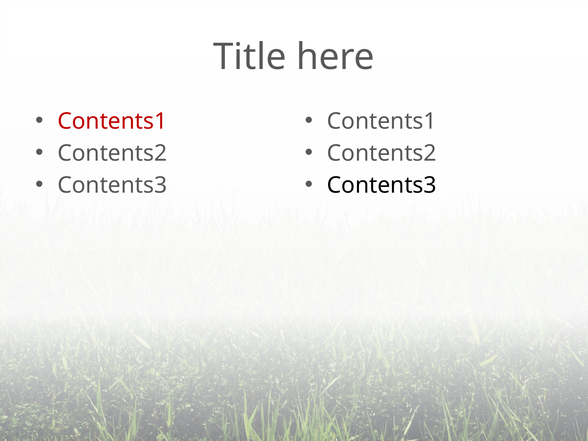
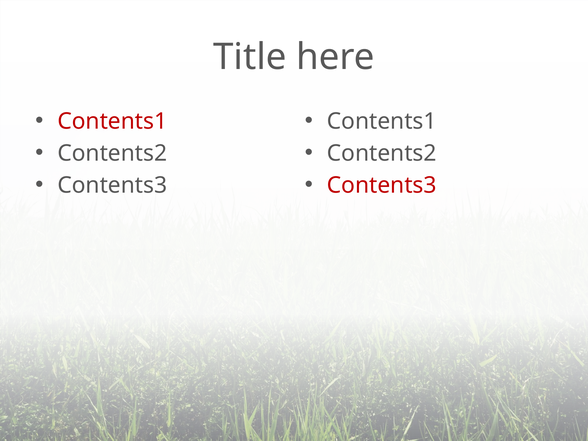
Contents3 colour: black -> red (382, 185)
